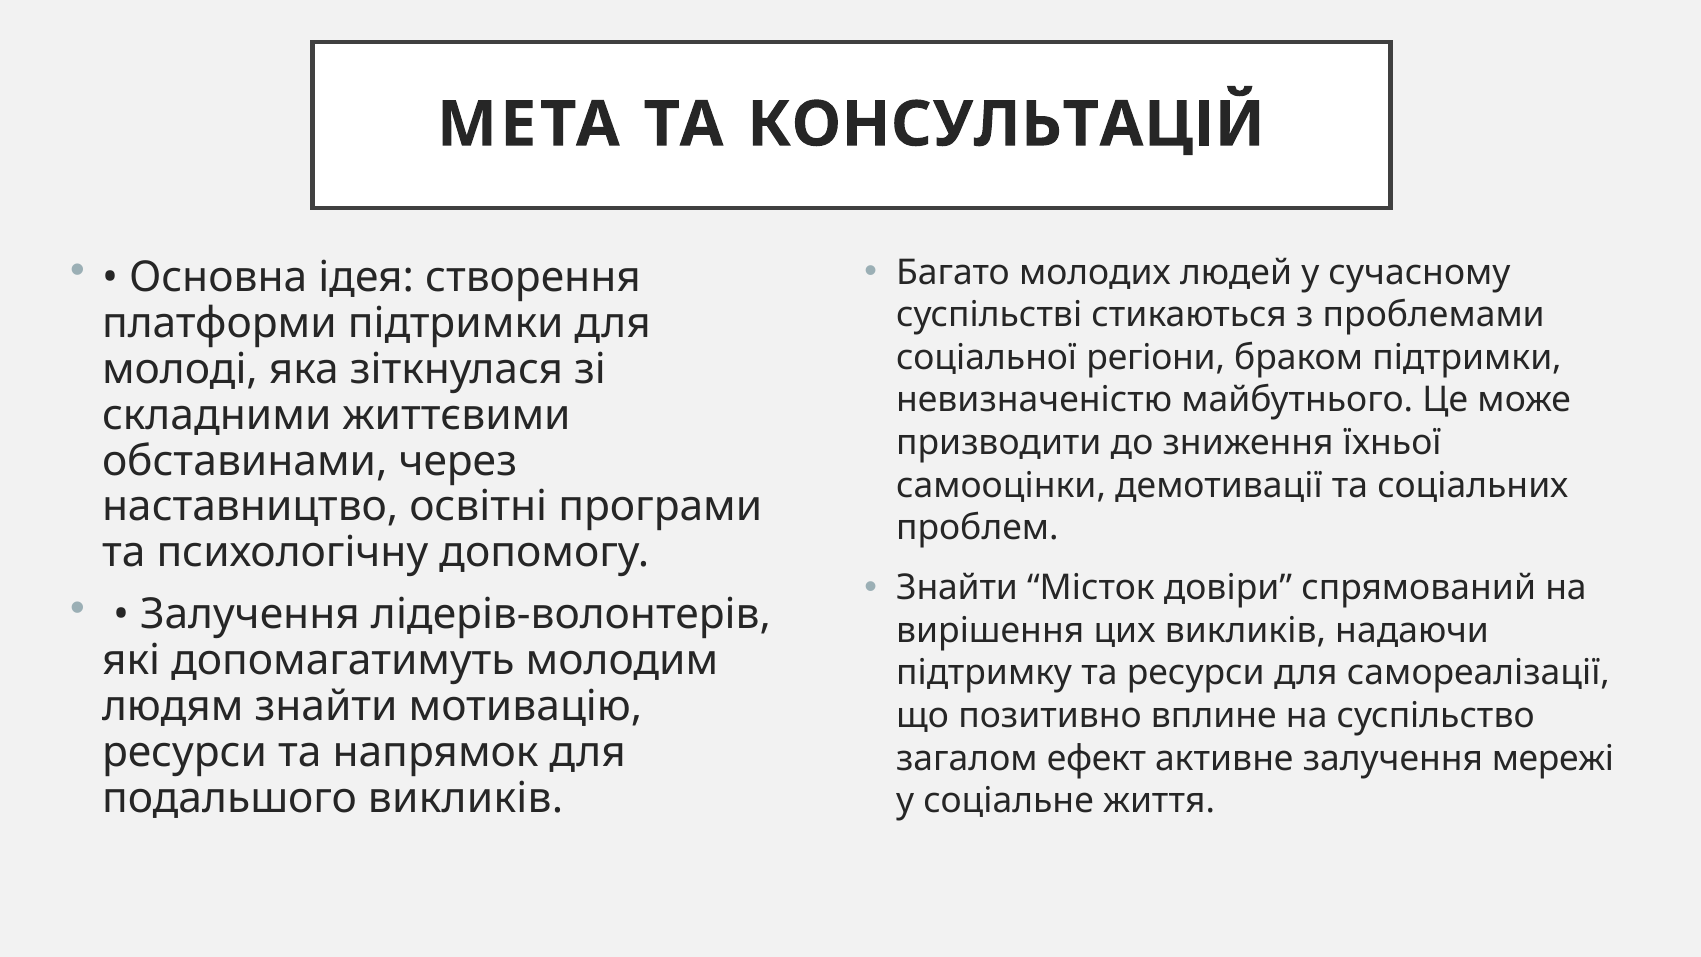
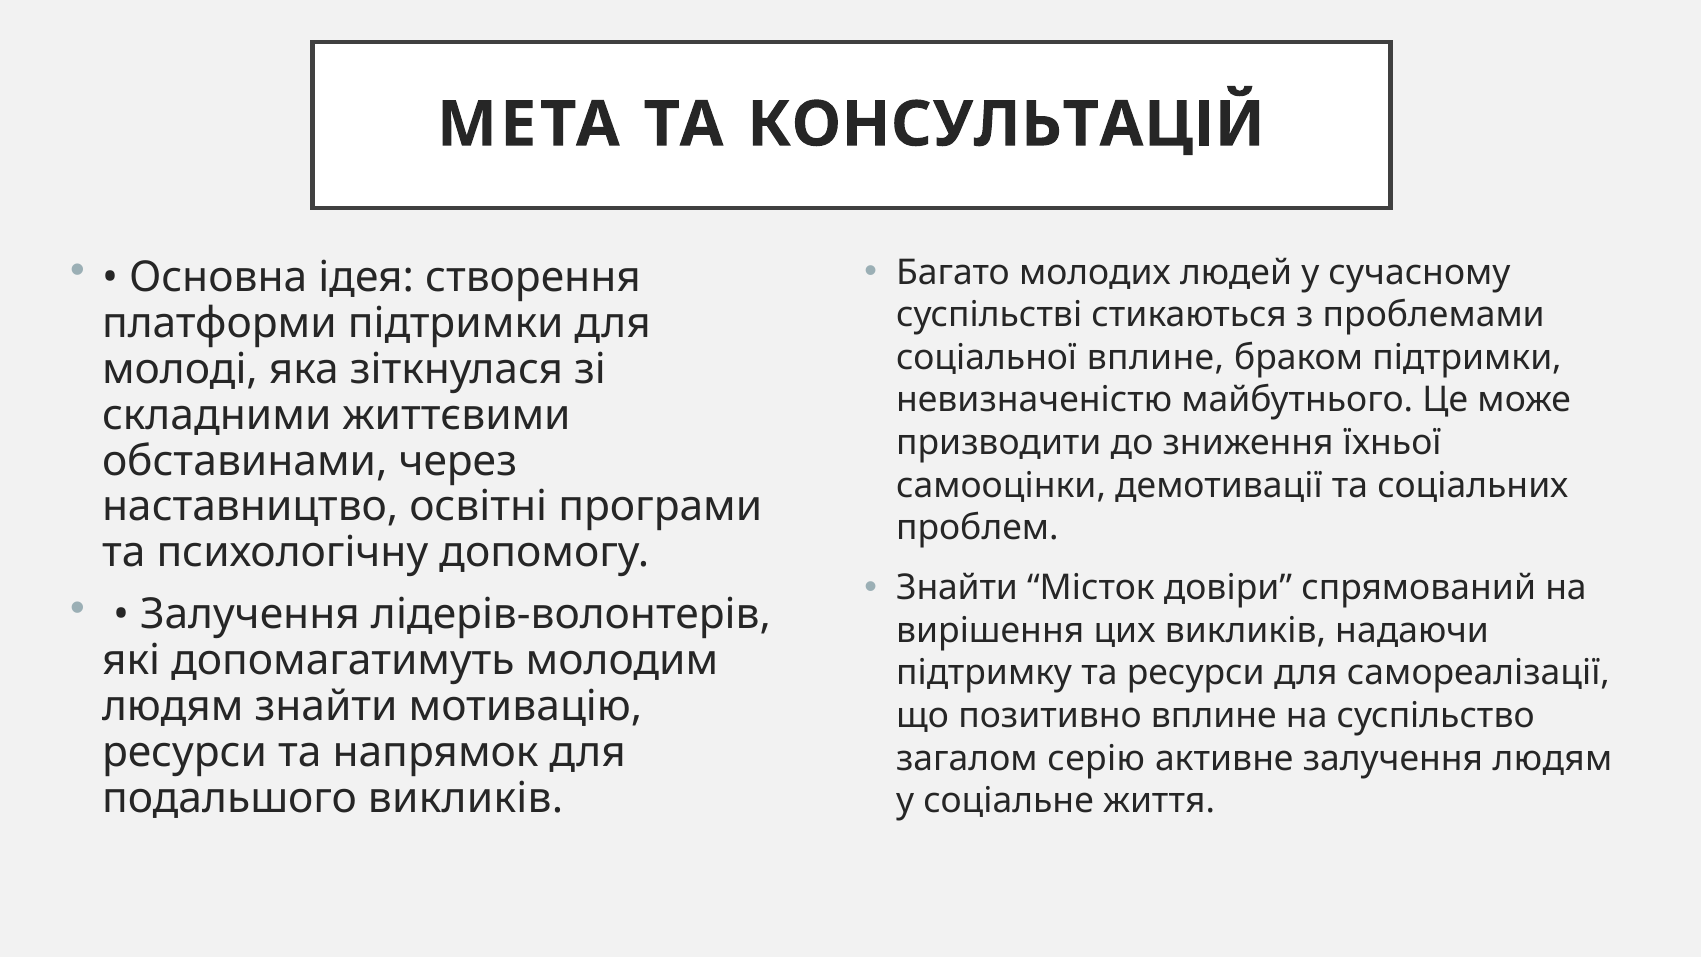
соціальної регіони: регіони -> вплине (1155, 358)
ефект: ефект -> серію (1096, 758)
залучення мережі: мережі -> людям (1553, 758)
